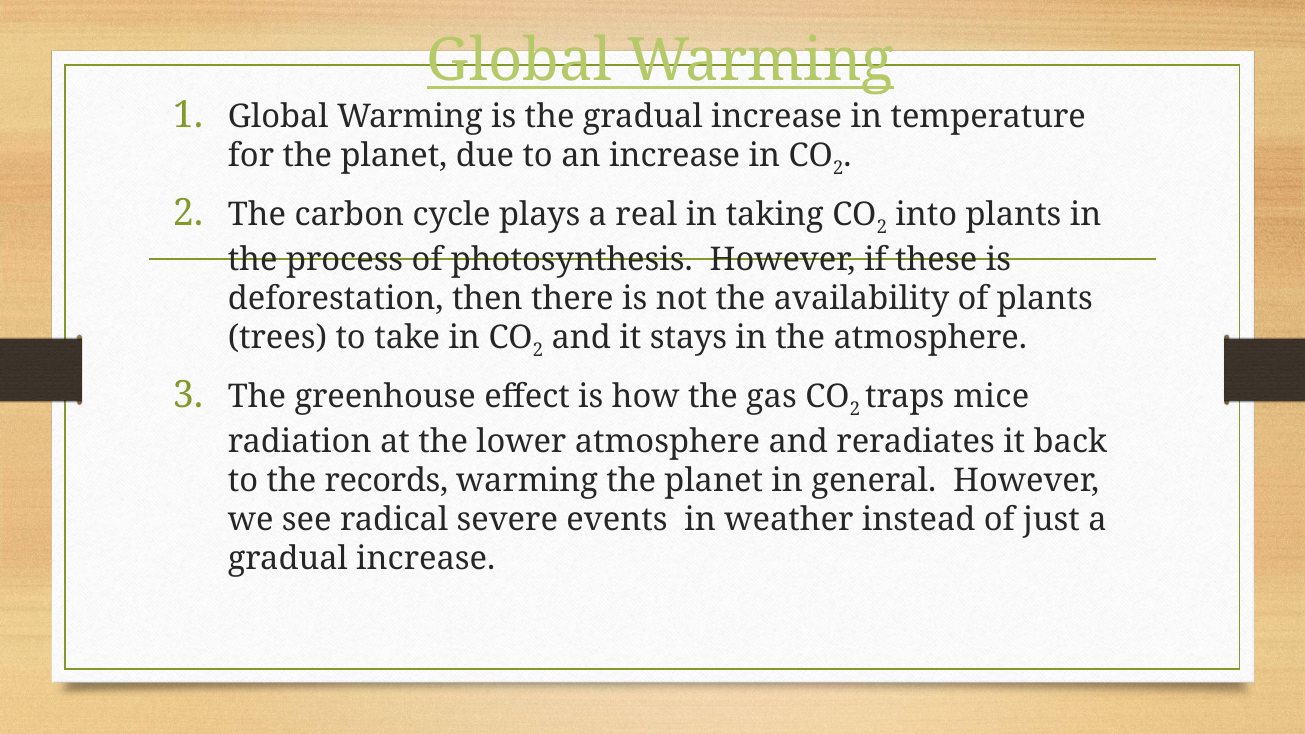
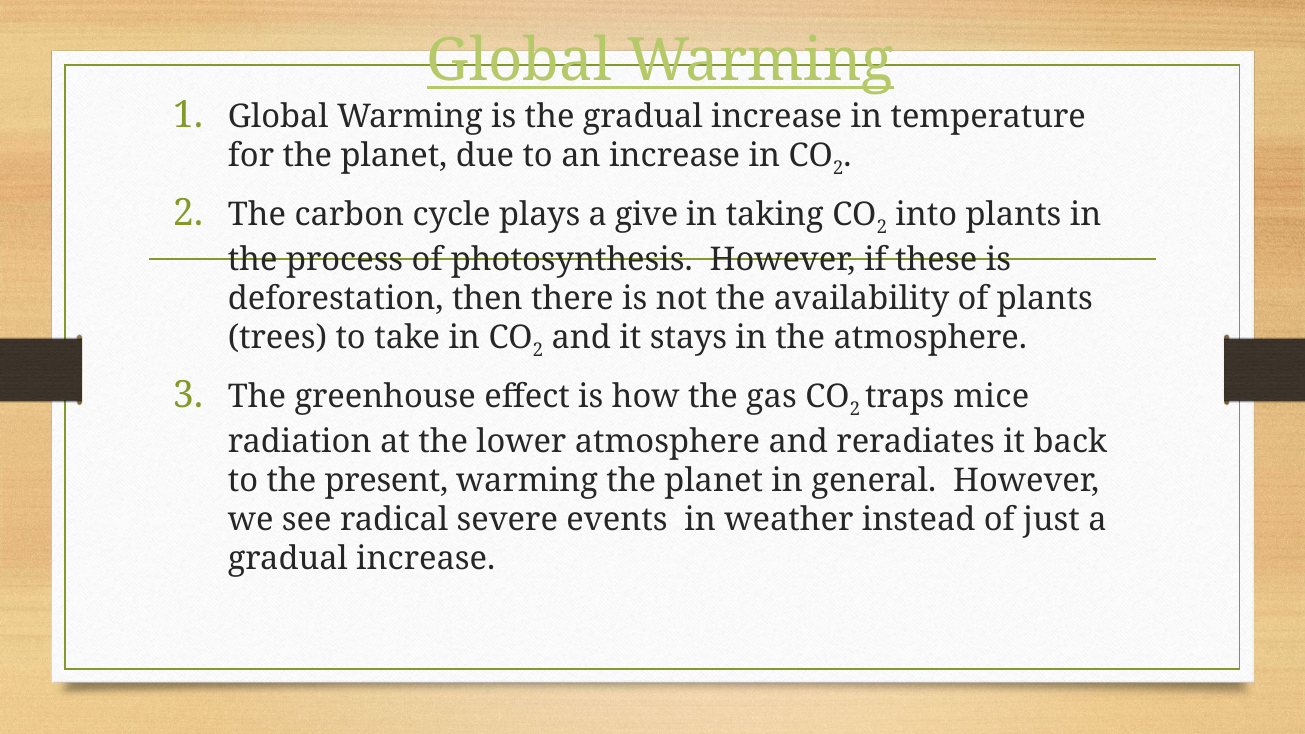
real: real -> give (647, 215)
records: records -> present (386, 481)
